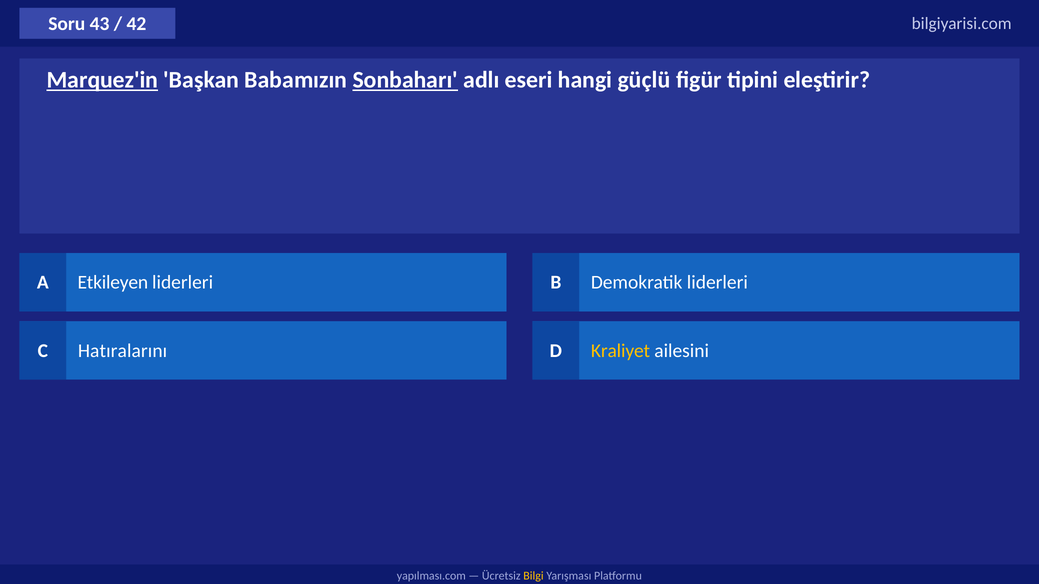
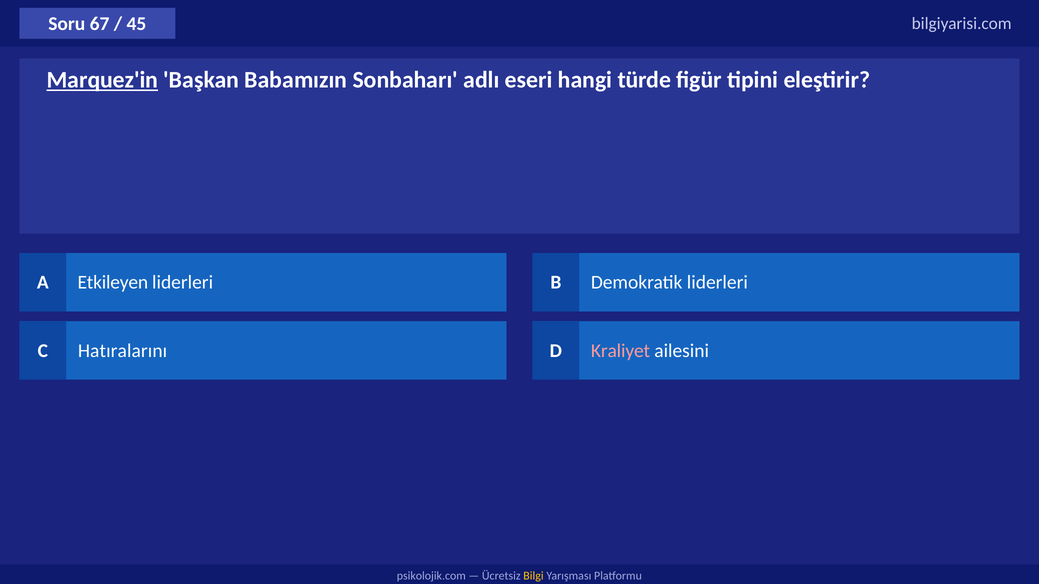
43: 43 -> 67 (100, 24)
42: 42 -> 45 (136, 24)
Sonbaharı underline: present -> none (405, 80)
güçlü: güçlü -> türde (644, 80)
Kraliyet colour: yellow -> pink (621, 351)
yapılması.com: yapılması.com -> psikolojik.com (431, 576)
